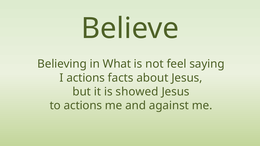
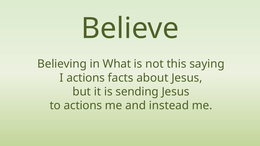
feel: feel -> this (177, 64)
showed: showed -> sending (137, 92)
against: against -> instead (169, 106)
